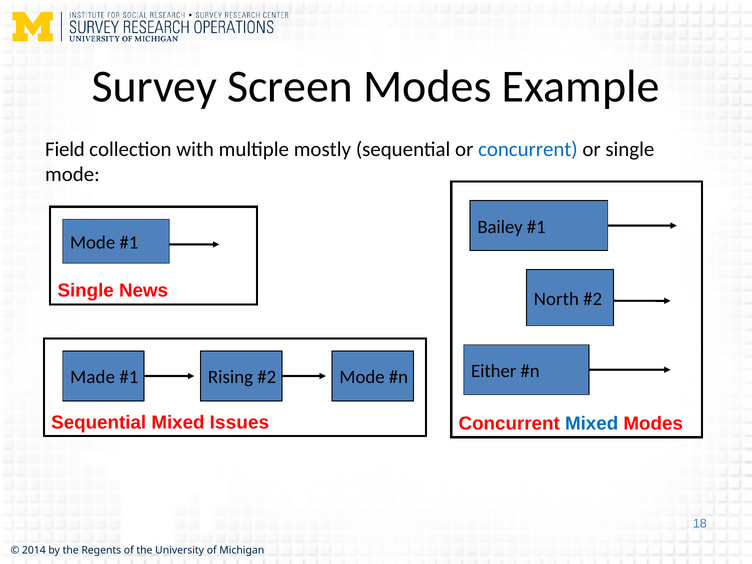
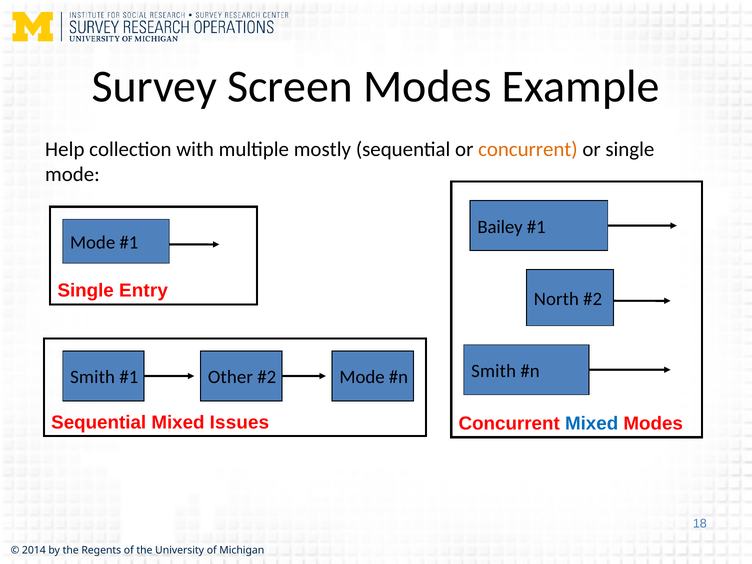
Field: Field -> Help (65, 149)
concurrent colour: blue -> orange (528, 149)
News: News -> Entry (143, 291)
Either: Either -> Smith (494, 371)
Made: Made -> Smith (93, 377)
Rising: Rising -> Other (230, 377)
